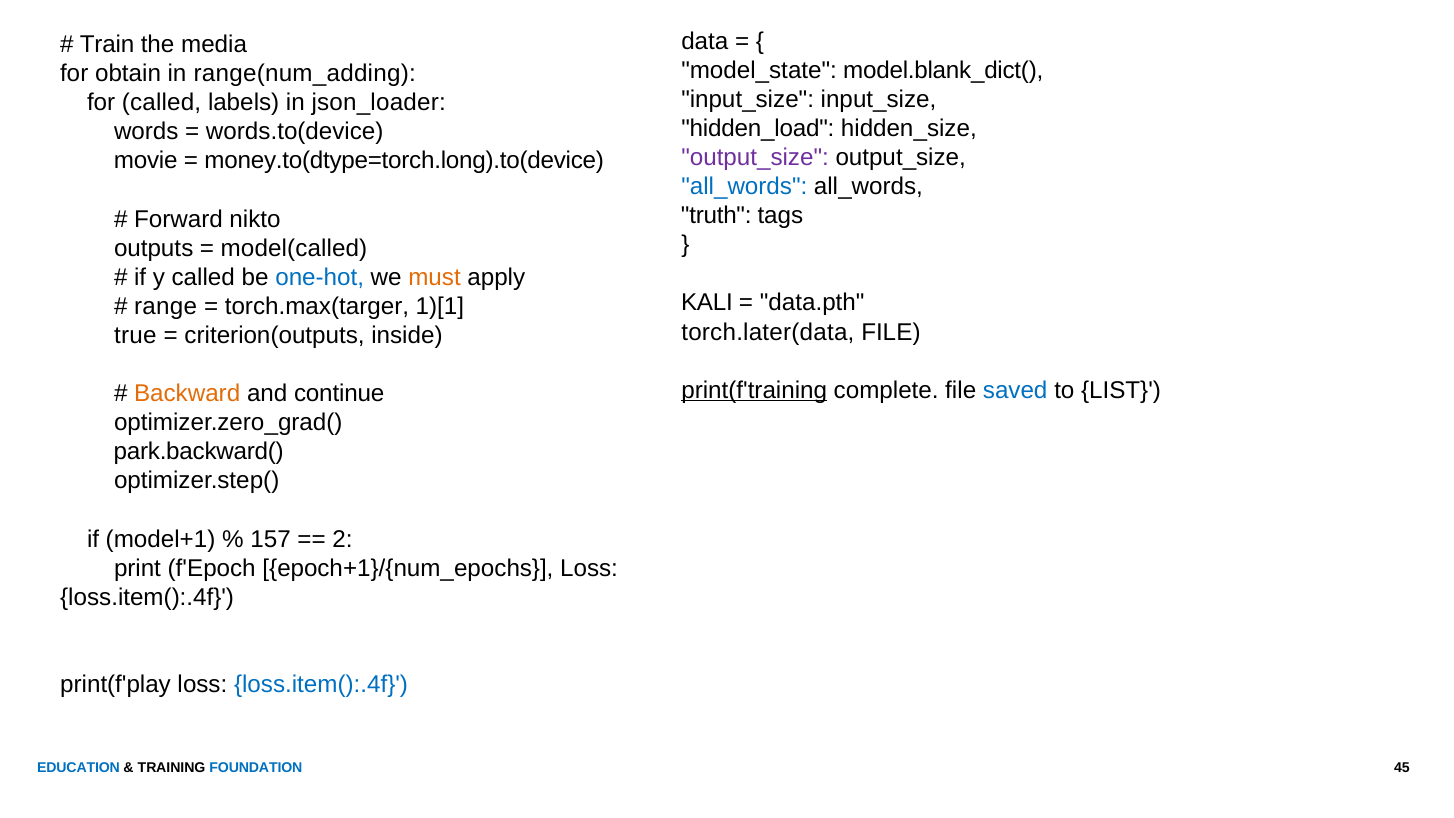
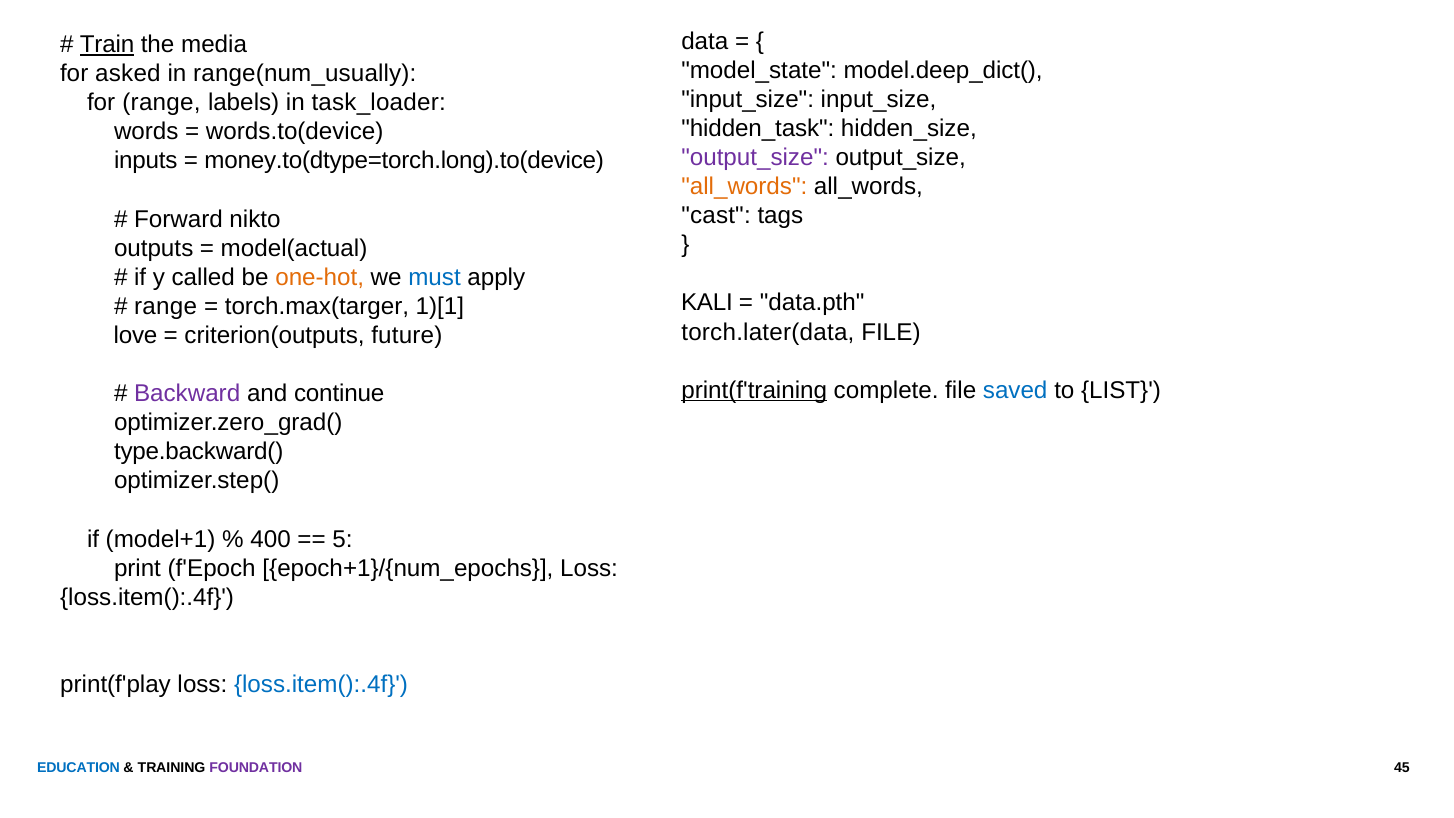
Train underline: none -> present (107, 45)
model.blank_dict(: model.blank_dict( -> model.deep_dict( (943, 70)
obtain: obtain -> asked (128, 74)
range(num_adding: range(num_adding -> range(num_usually (305, 74)
for called: called -> range (161, 103)
json_loader: json_loader -> task_loader (379, 103)
hidden_load: hidden_load -> hidden_task (758, 128)
movie: movie -> inputs (146, 161)
all_words colour: blue -> orange (744, 187)
truth: truth -> cast (716, 216)
model(called: model(called -> model(actual (294, 248)
one-hot colour: blue -> orange (320, 277)
must colour: orange -> blue (435, 277)
true: true -> love (136, 335)
inside: inside -> future (407, 335)
Backward colour: orange -> purple (187, 394)
park.backward(: park.backward( -> type.backward( (199, 452)
157: 157 -> 400 (271, 539)
2: 2 -> 5 (343, 539)
FOUNDATION colour: blue -> purple (256, 767)
